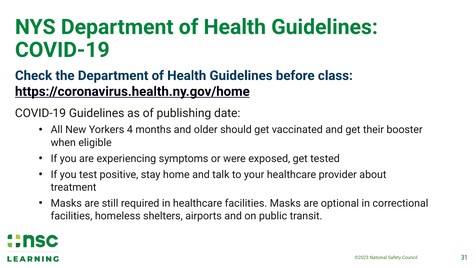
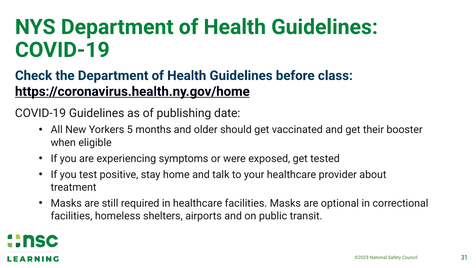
4: 4 -> 5 (130, 130)
